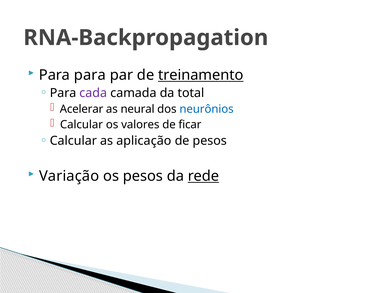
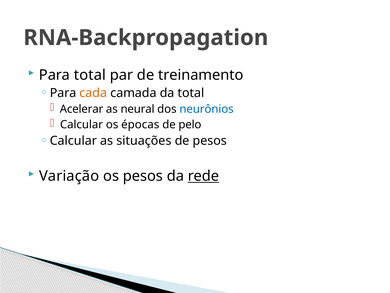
Para para: para -> total (90, 75)
treinamento underline: present -> none (201, 75)
cada colour: purple -> orange (93, 93)
valores: valores -> épocas (140, 124)
ficar: ficar -> pelo (190, 124)
aplicação: aplicação -> situações (144, 141)
